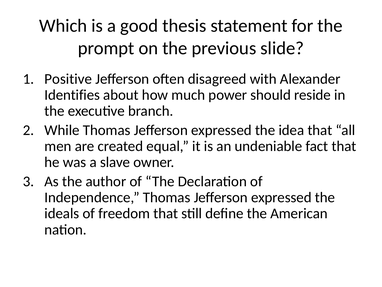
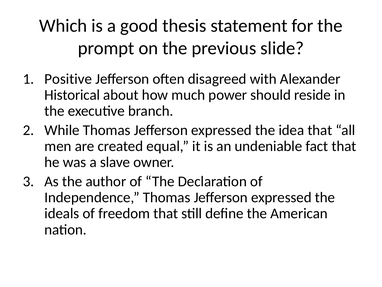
Identifies: Identifies -> Historical (72, 95)
